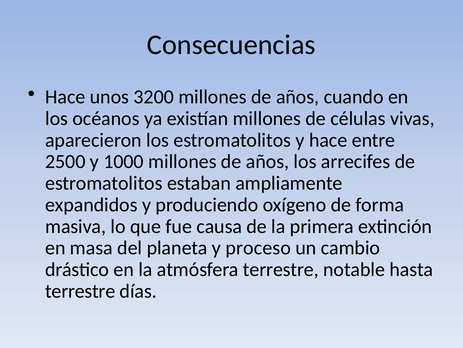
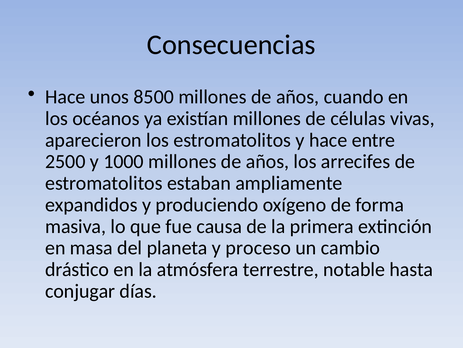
3200: 3200 -> 8500 (154, 97)
terrestre: terrestre -> conjugar (80, 291)
